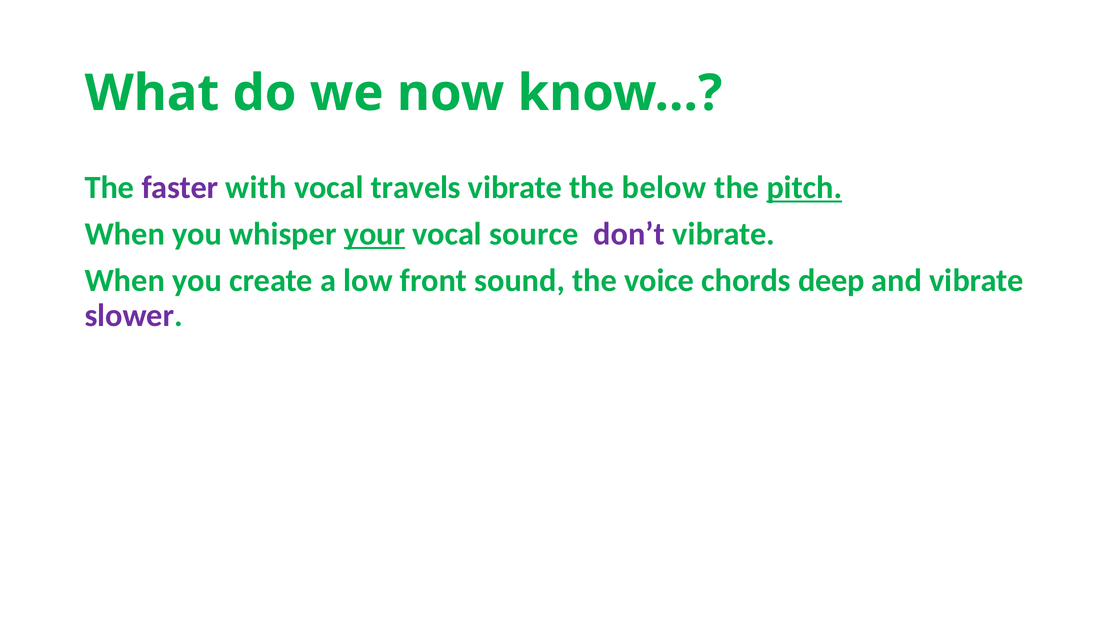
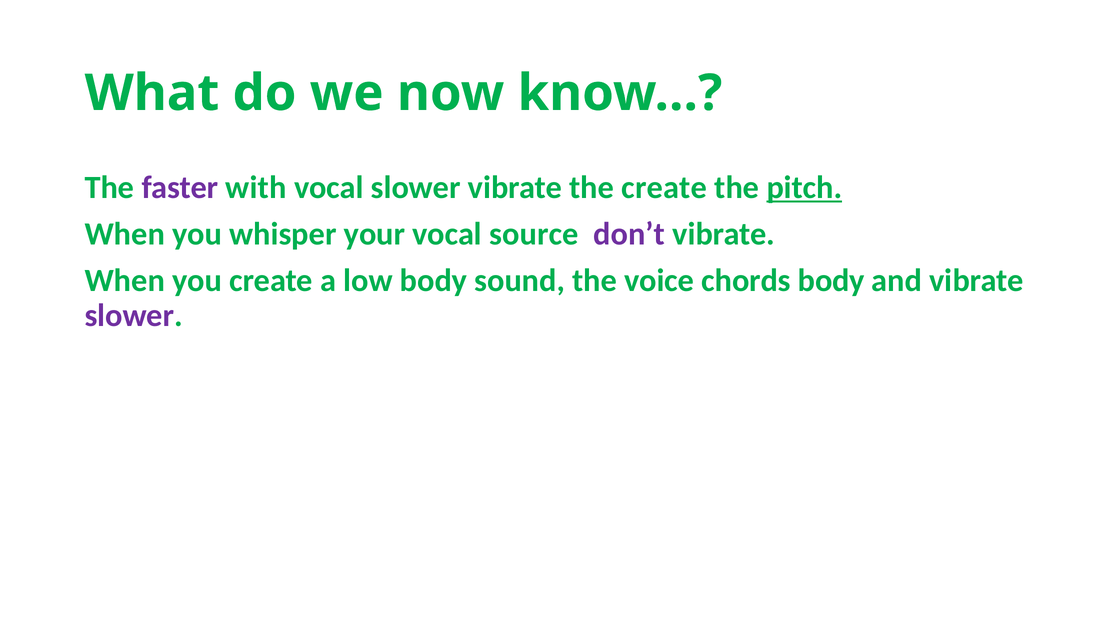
vocal travels: travels -> slower (416, 188)
the below: below -> create (664, 188)
your underline: present -> none (374, 234)
low front: front -> body (434, 281)
chords deep: deep -> body (831, 281)
